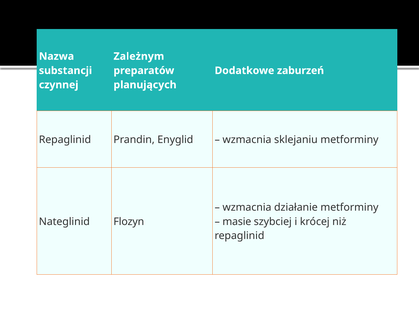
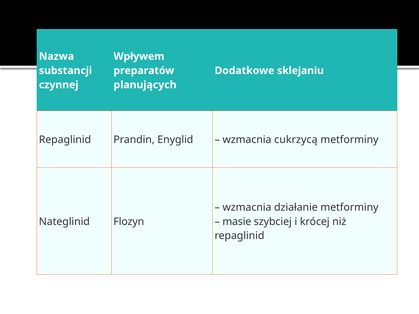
Zależnym: Zależnym -> Wpływem (139, 56)
zaburzeń: zaburzeń -> sklejaniu (300, 71)
sklejaniu: sklejaniu -> cukrzycą (296, 140)
